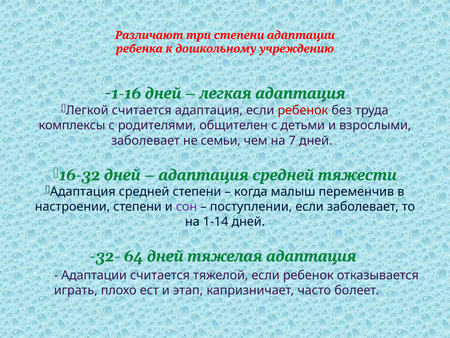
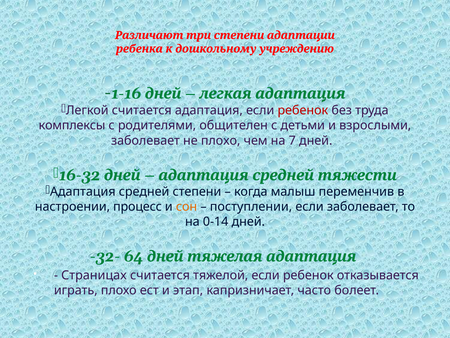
не семьи: семьи -> плохо (221, 140)
настроении степени: степени -> процесс (138, 206)
сон colour: purple -> orange (187, 206)
1-14: 1-14 -> 0-14 (216, 221)
Адаптации: Адаптации -> Страницах (94, 275)
